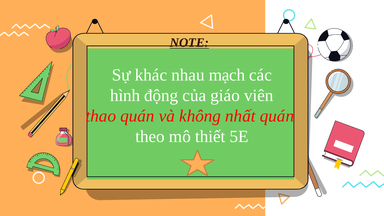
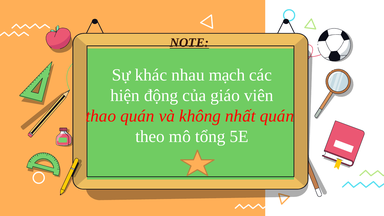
hình: hình -> hiện (125, 96)
thiết: thiết -> tổng (210, 137)
